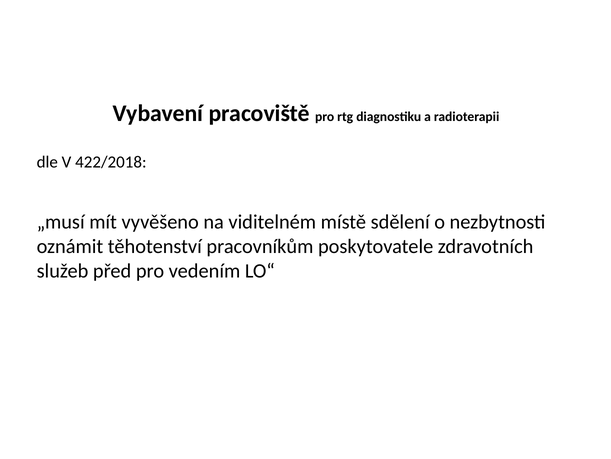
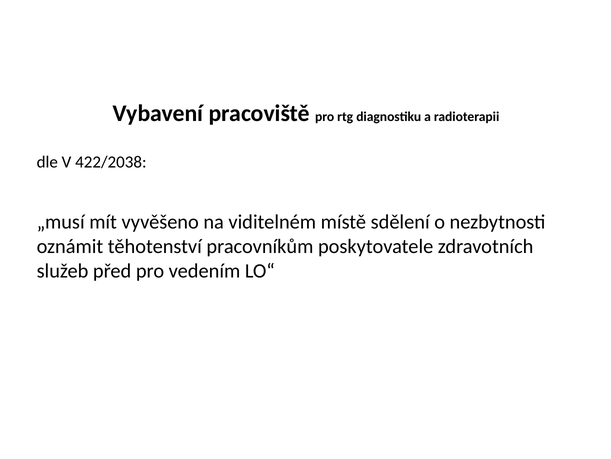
422/2018: 422/2018 -> 422/2038 (111, 162)
